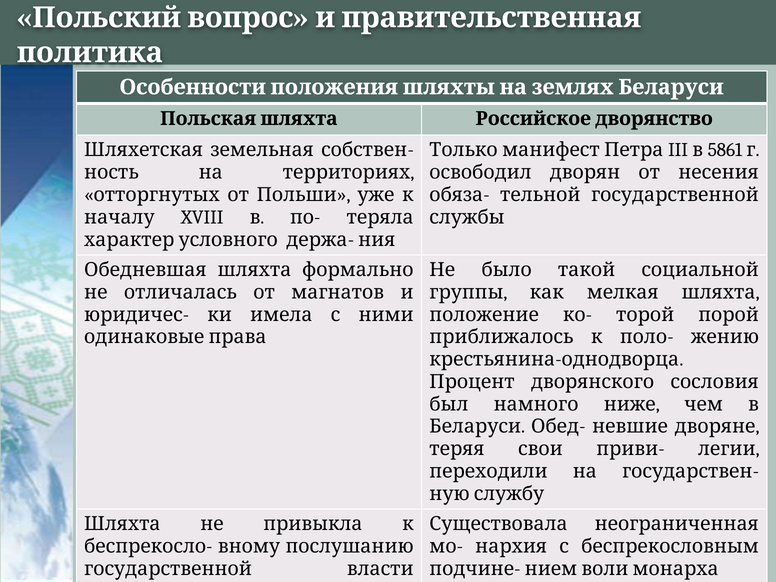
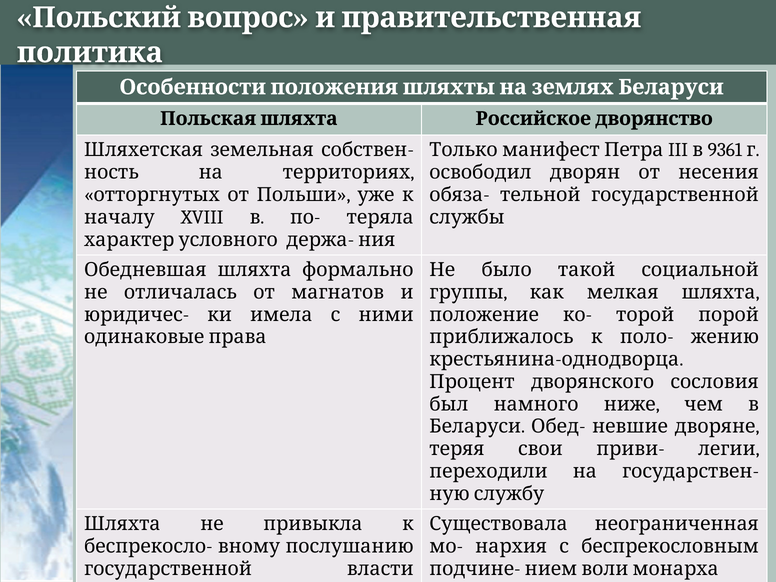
5861: 5861 -> 9361 (725, 150)
